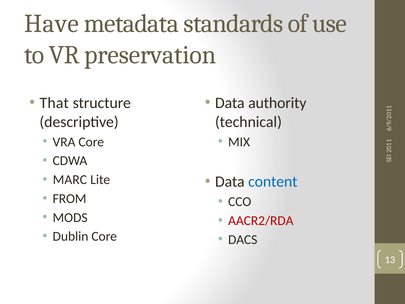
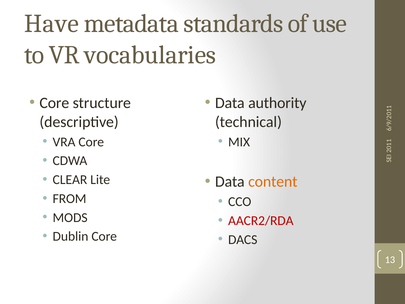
preservation: preservation -> vocabularies (150, 55)
That: That -> Core (54, 103)
MARC: MARC -> CLEAR (70, 180)
content colour: blue -> orange (273, 182)
